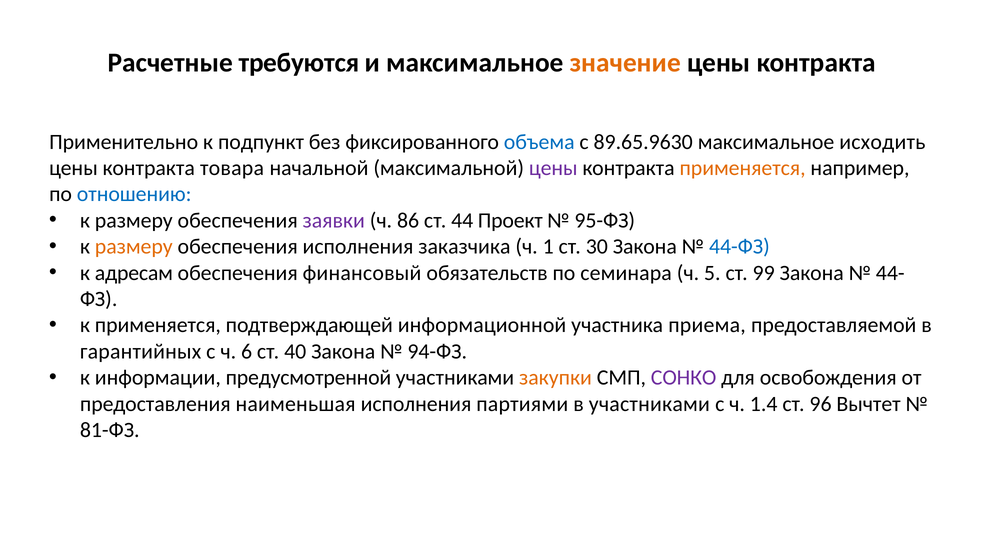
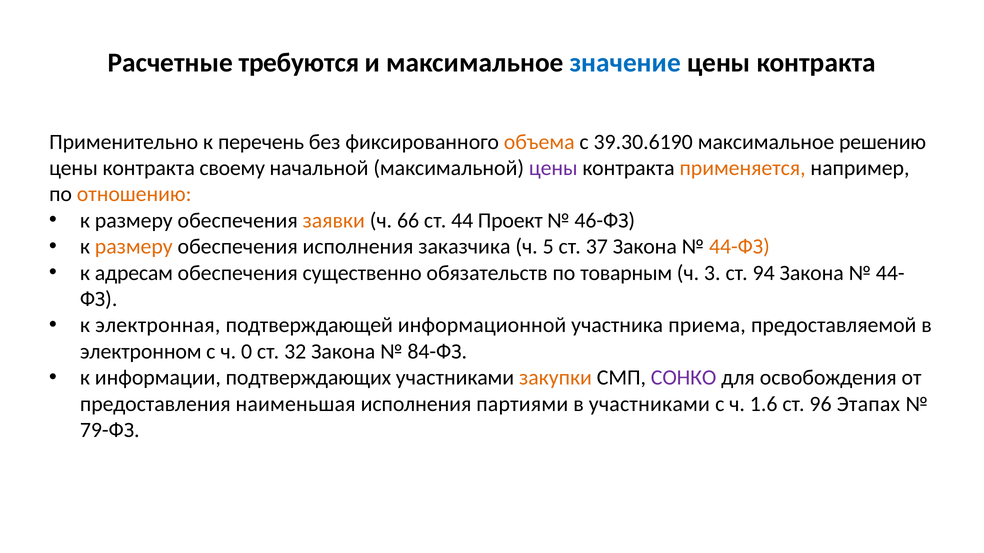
значение colour: orange -> blue (625, 63)
подпункт: подпункт -> перечень (261, 142)
объема colour: blue -> orange (539, 142)
89.65.9630: 89.65.9630 -> 39.30.6190 (643, 142)
исходить: исходить -> решению (883, 142)
товара: товара -> своему (232, 168)
отношению colour: blue -> orange (134, 194)
заявки colour: purple -> orange (334, 221)
86: 86 -> 66 (408, 221)
95-ФЗ: 95-ФЗ -> 46-ФЗ (605, 221)
1: 1 -> 5 (548, 247)
30: 30 -> 37 (597, 247)
44-ФЗ colour: blue -> orange (739, 247)
финансовый: финансовый -> существенно (362, 273)
семинара: семинара -> товарным (626, 273)
5: 5 -> 3 (712, 273)
99: 99 -> 94 (764, 273)
к применяется: применяется -> электронная (158, 326)
гарантийных: гарантийных -> электронном (141, 352)
6: 6 -> 0 (247, 352)
40: 40 -> 32 (295, 352)
94-ФЗ: 94-ФЗ -> 84-ФЗ (437, 352)
предусмотренной: предусмотренной -> подтверждающих (308, 378)
1.4: 1.4 -> 1.6 (764, 404)
Вычтет: Вычтет -> Этапах (868, 404)
81-ФЗ: 81-ФЗ -> 79-ФЗ (110, 430)
